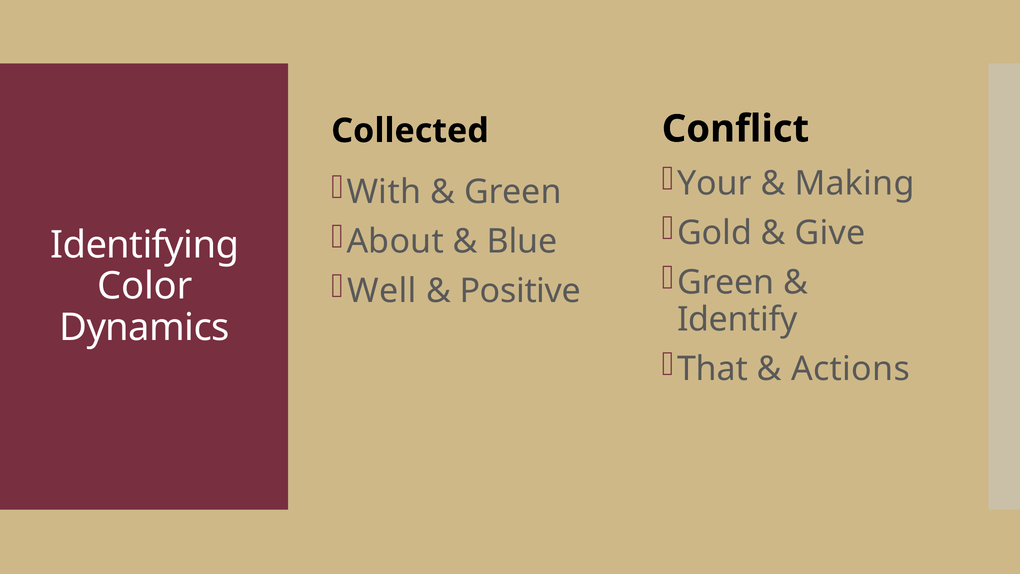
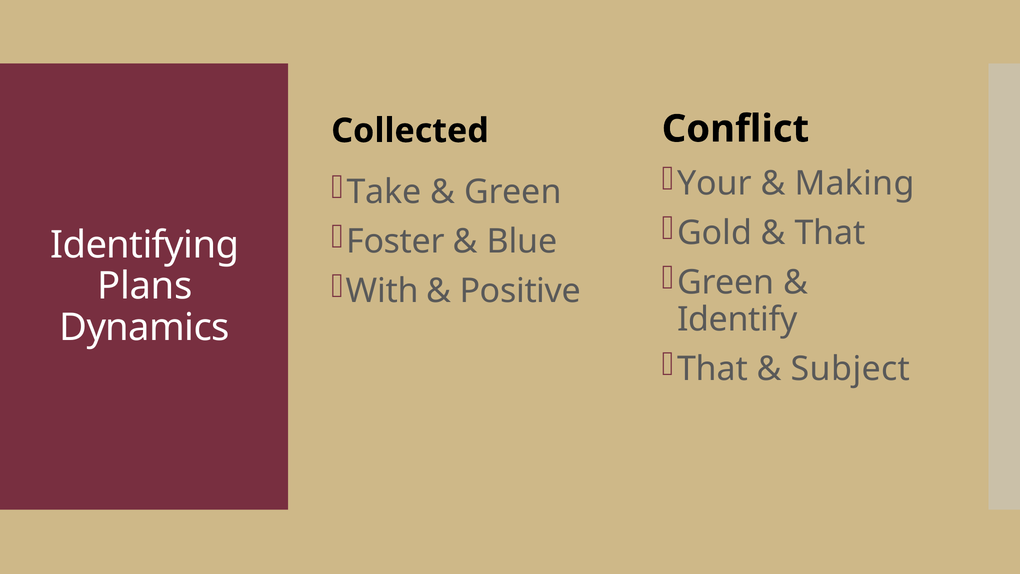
With: With -> Take (384, 192)
Give: Give -> That (830, 233)
About: About -> Foster (395, 241)
Well: Well -> With (382, 291)
Color: Color -> Plans (145, 286)
Actions: Actions -> Subject (851, 369)
